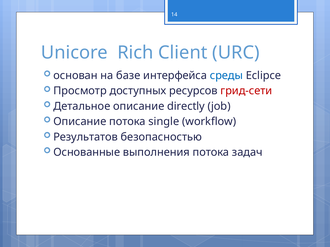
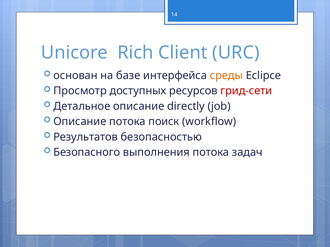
среды colour: blue -> orange (226, 76)
single: single -> поиск (164, 122)
Основанные: Основанные -> Безопасного (87, 153)
